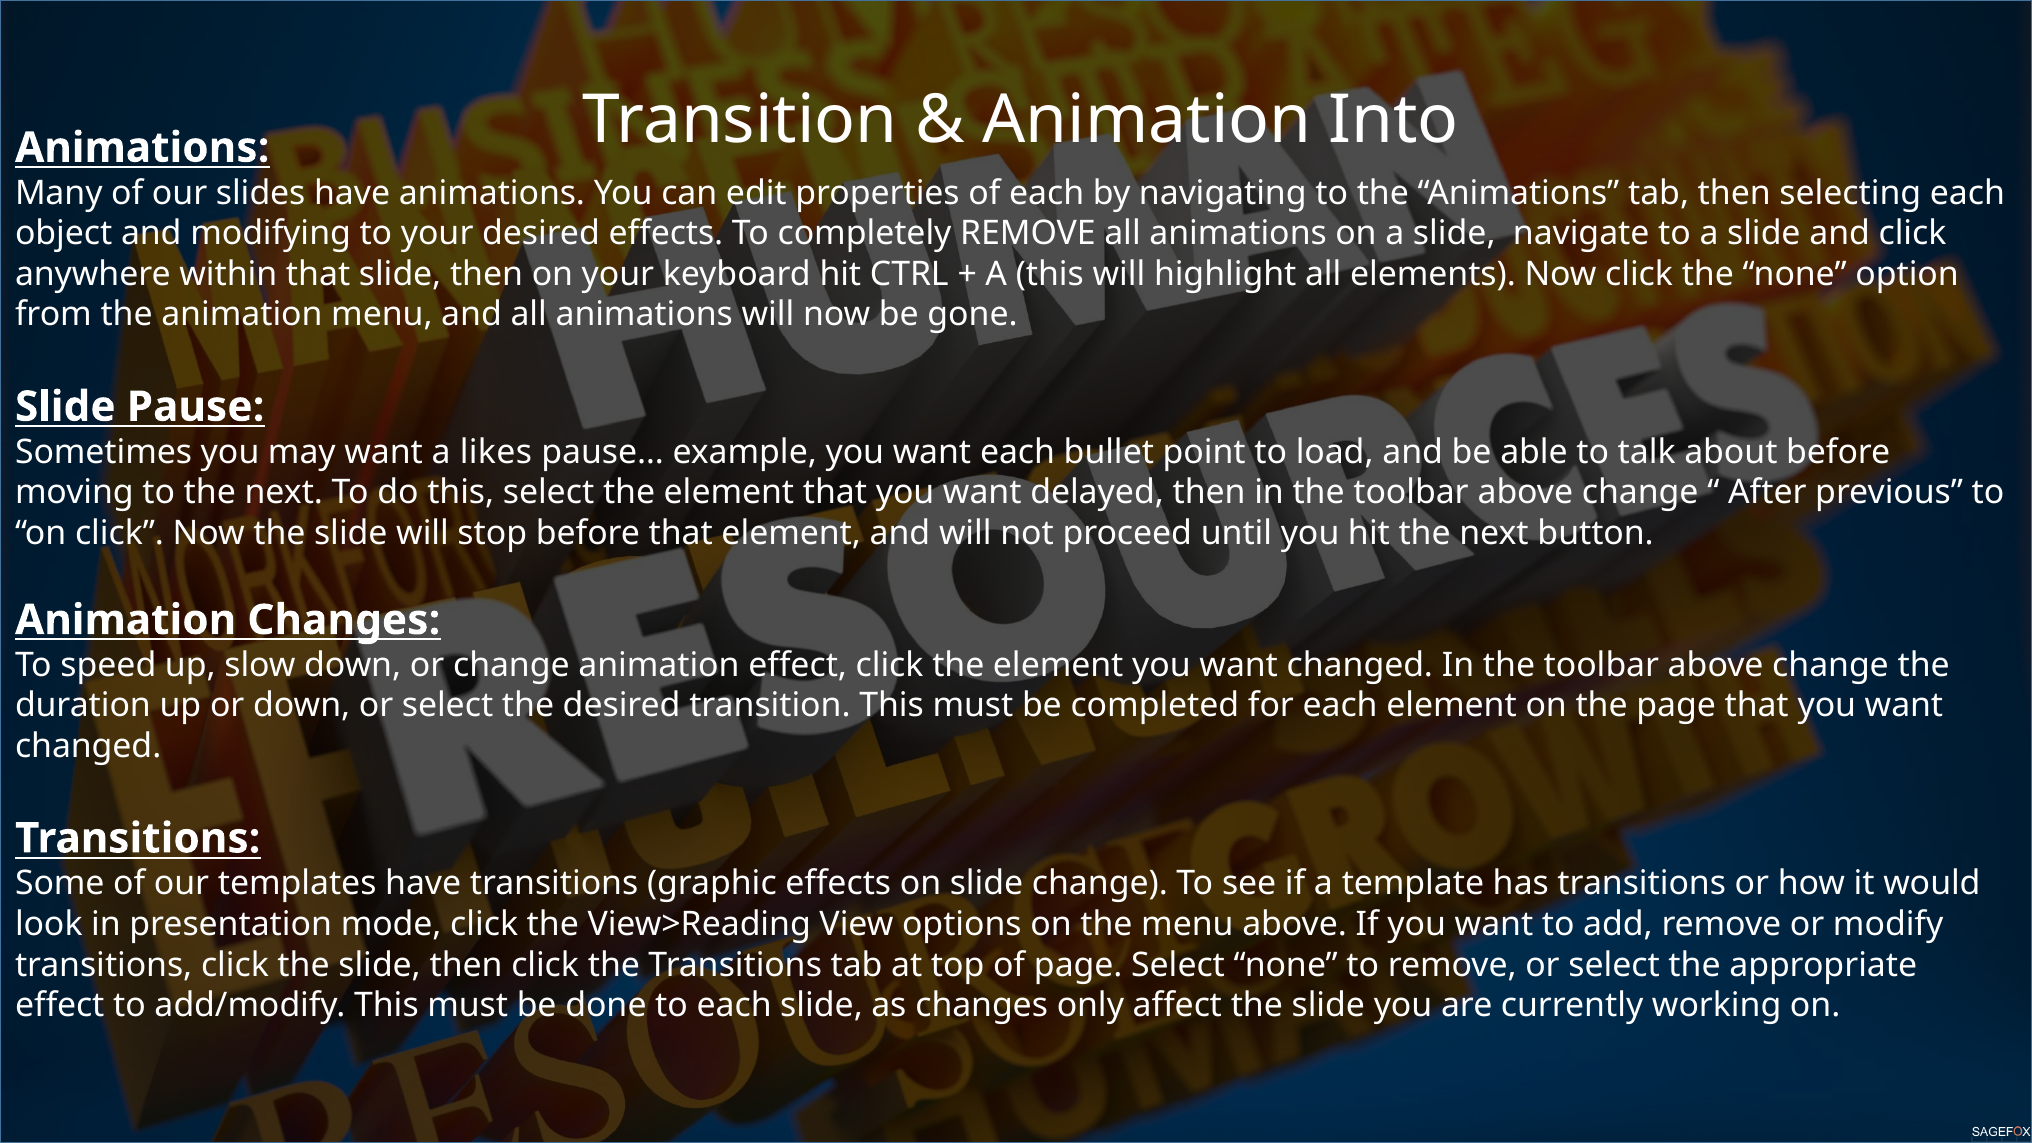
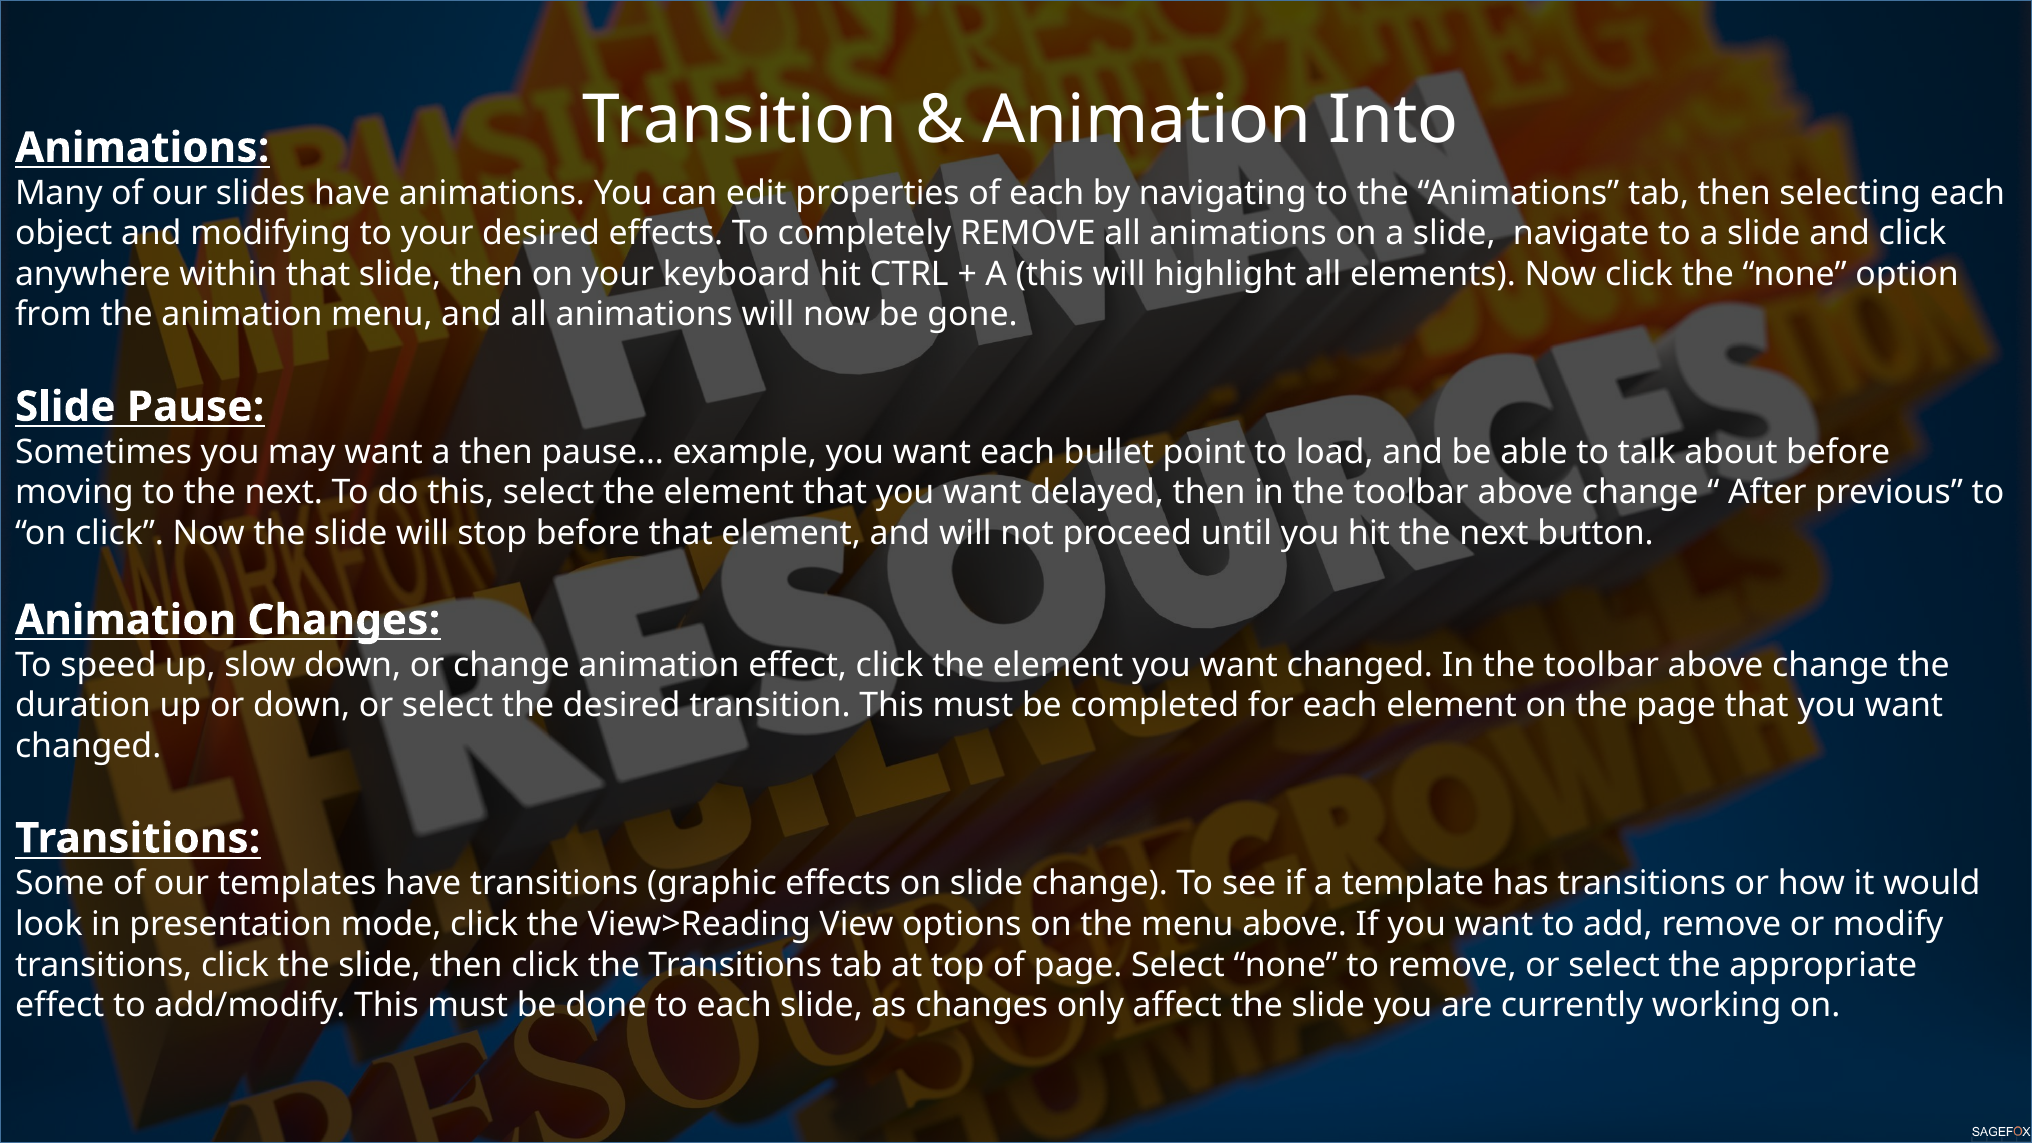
a likes: likes -> then (496, 452)
